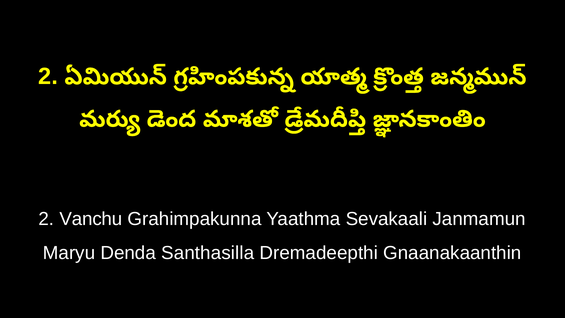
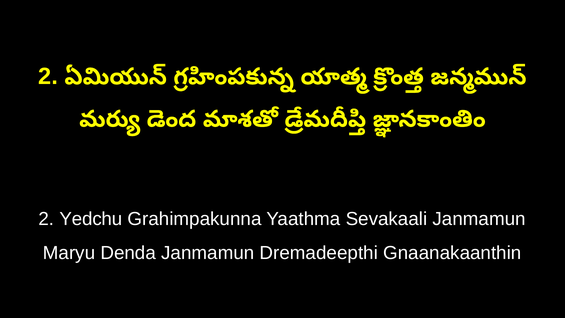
Vanchu: Vanchu -> Yedchu (91, 219)
Denda Santhasilla: Santhasilla -> Janmamun (208, 253)
